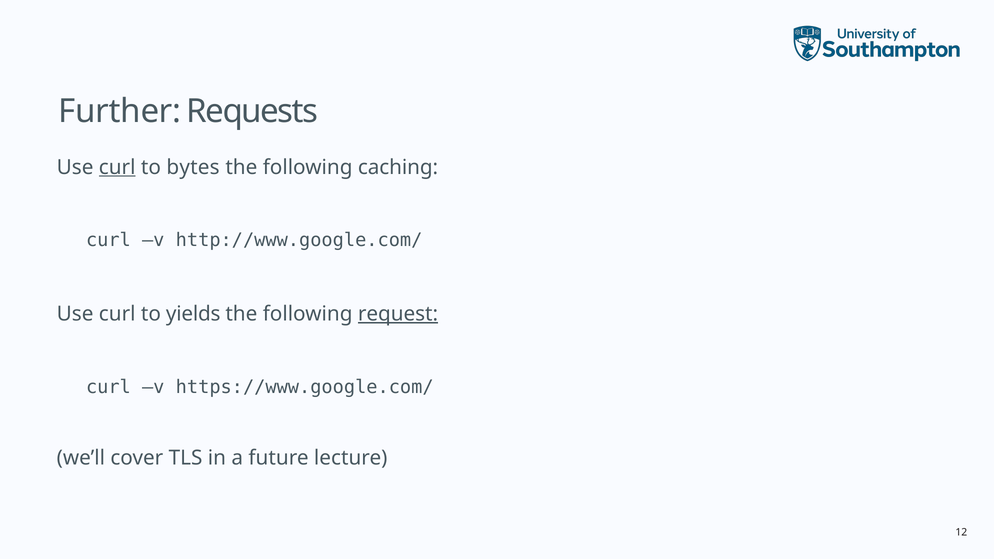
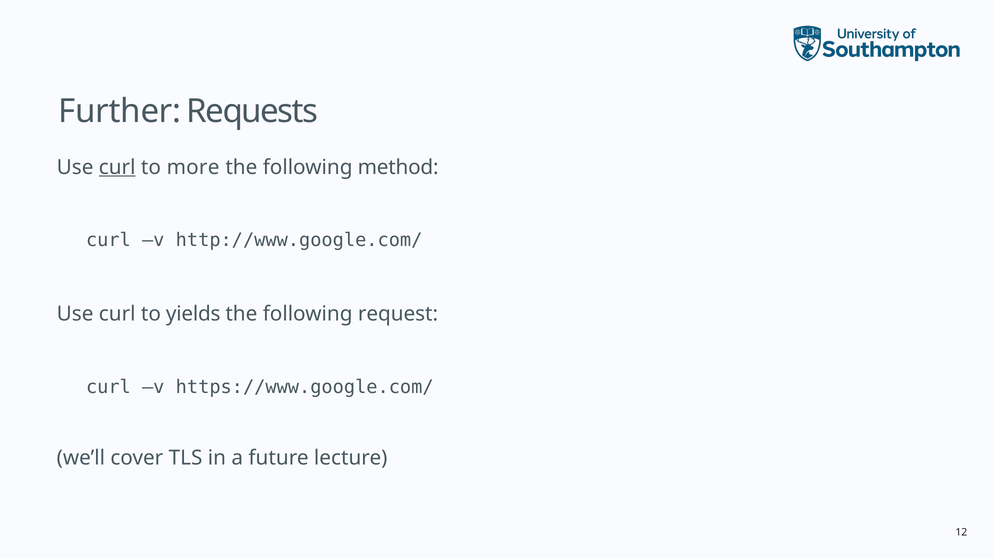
bytes: bytes -> more (193, 167)
caching: caching -> method (398, 167)
request underline: present -> none (398, 314)
